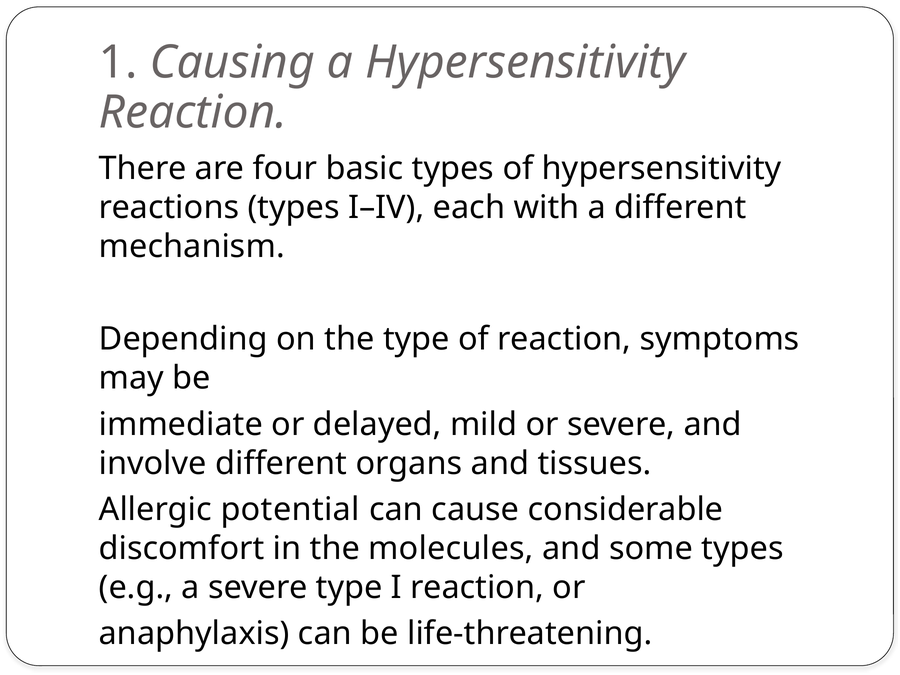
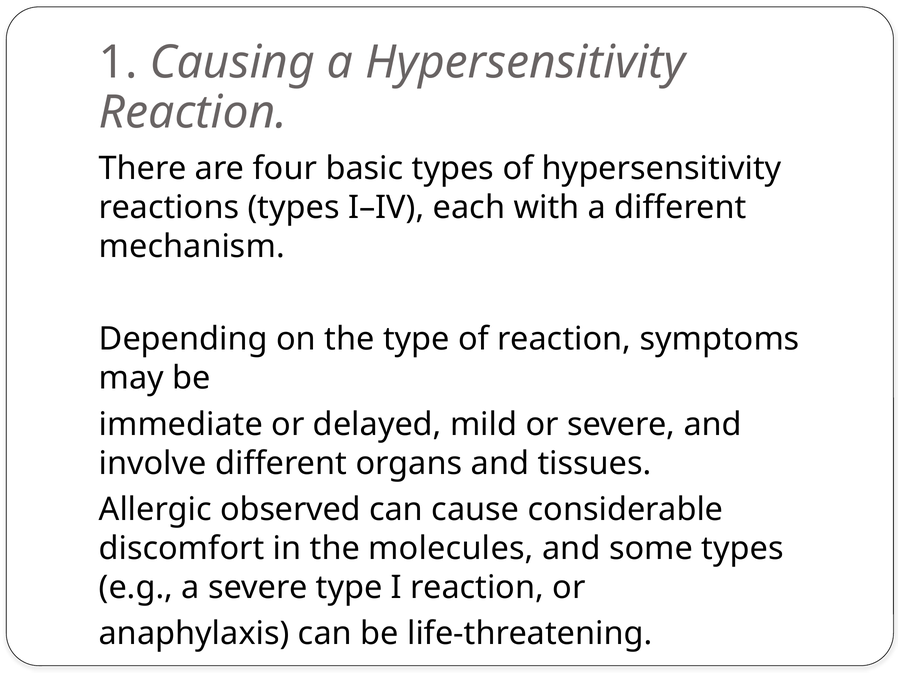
potential: potential -> observed (290, 510)
